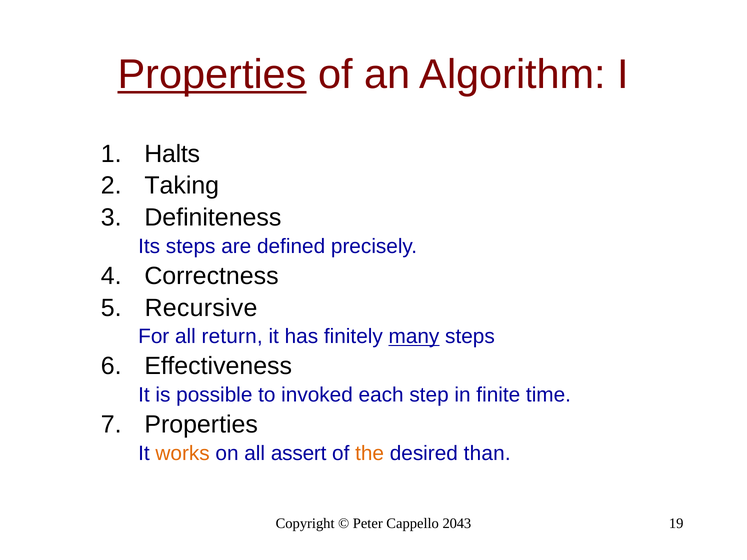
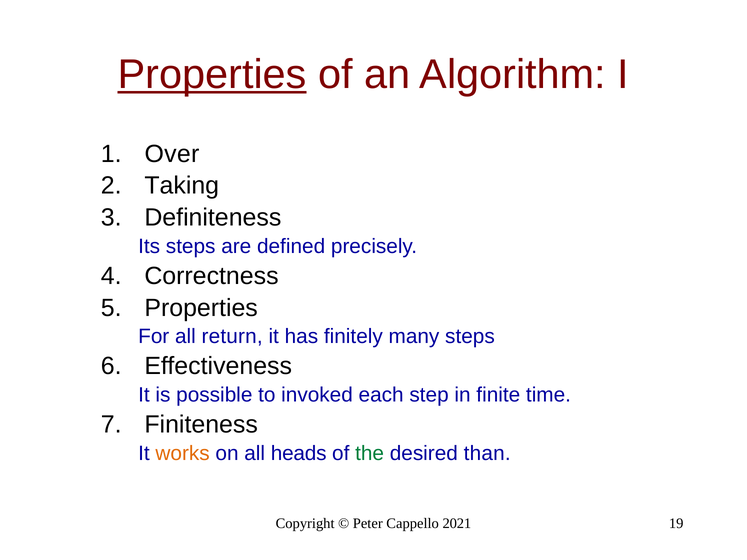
Halts: Halts -> Over (172, 154)
Recursive: Recursive -> Properties (201, 308)
many underline: present -> none (414, 337)
Properties: Properties -> Finiteness (201, 425)
assert: assert -> heads (299, 454)
the colour: orange -> green (370, 454)
2043: 2043 -> 2021 (457, 524)
